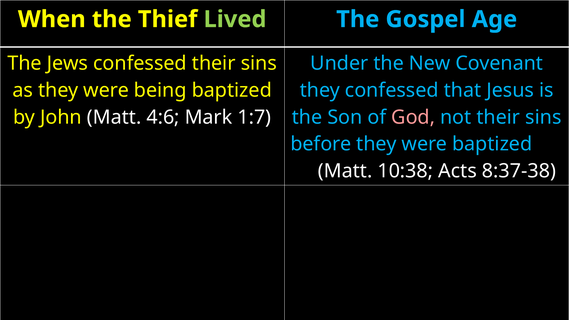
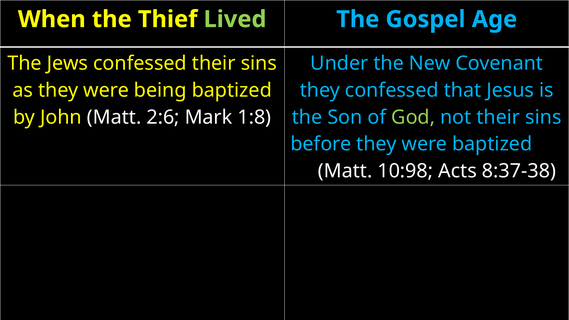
4:6: 4:6 -> 2:6 (163, 117)
1:7: 1:7 -> 1:8 (254, 117)
God colour: pink -> light green (413, 117)
10:38: 10:38 -> 10:98 (405, 171)
